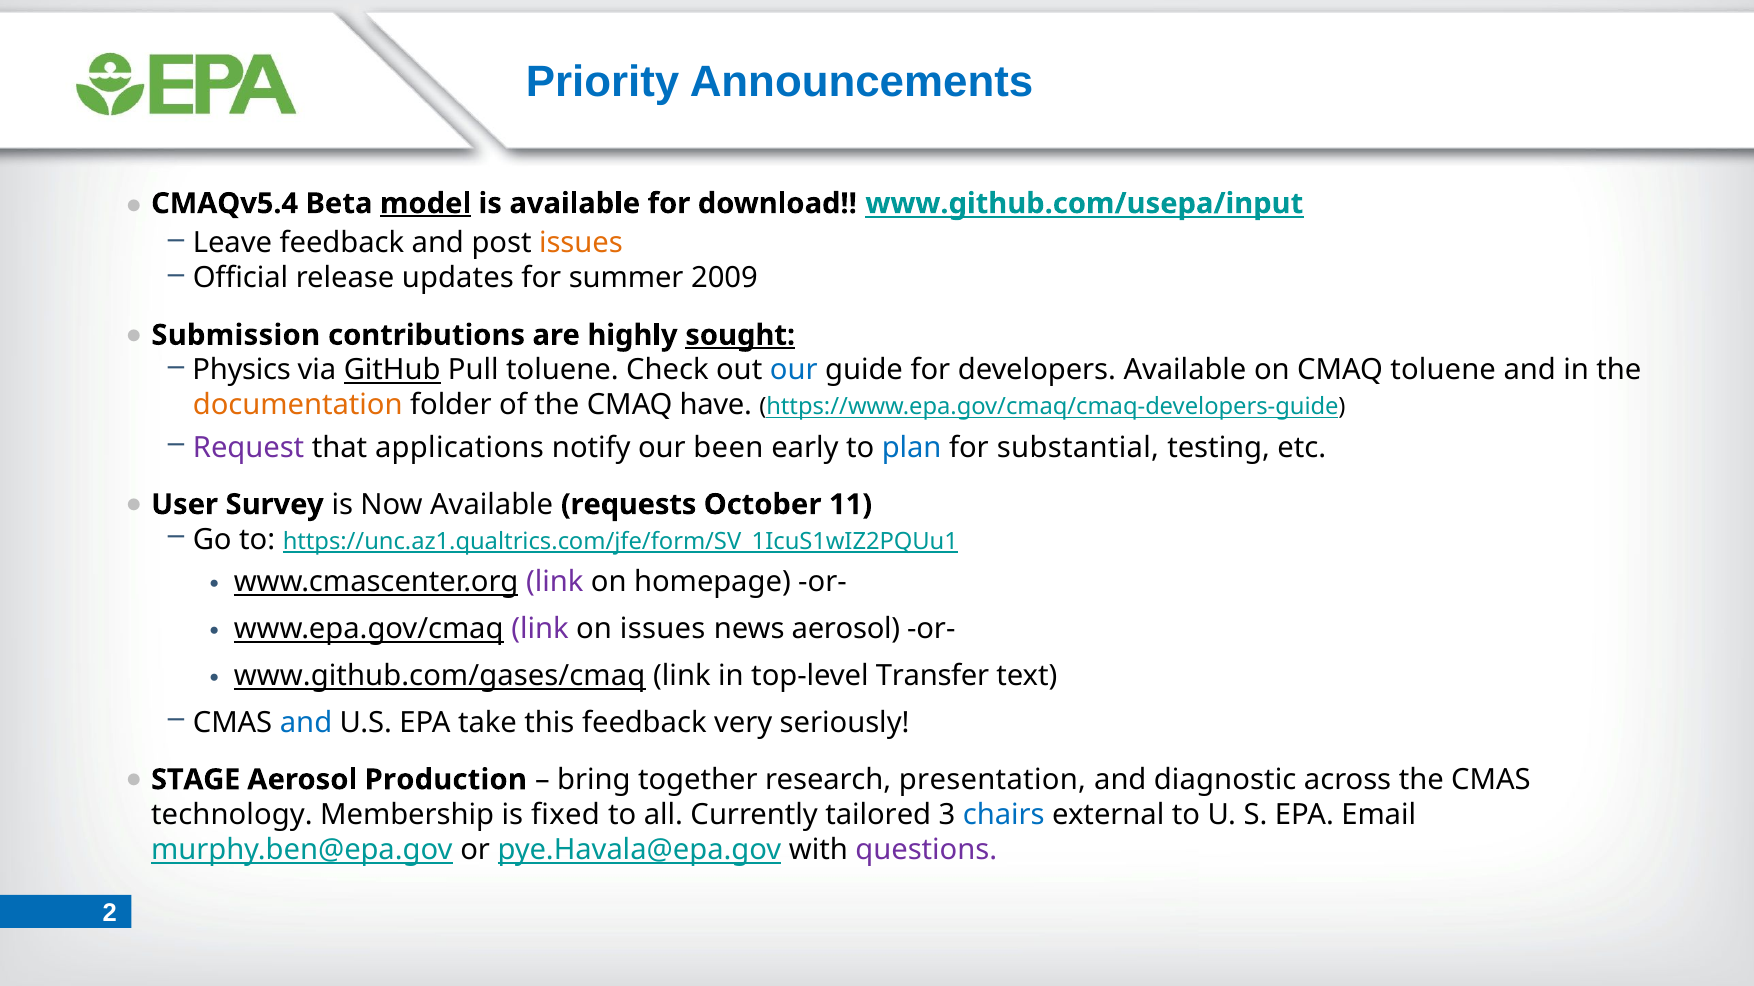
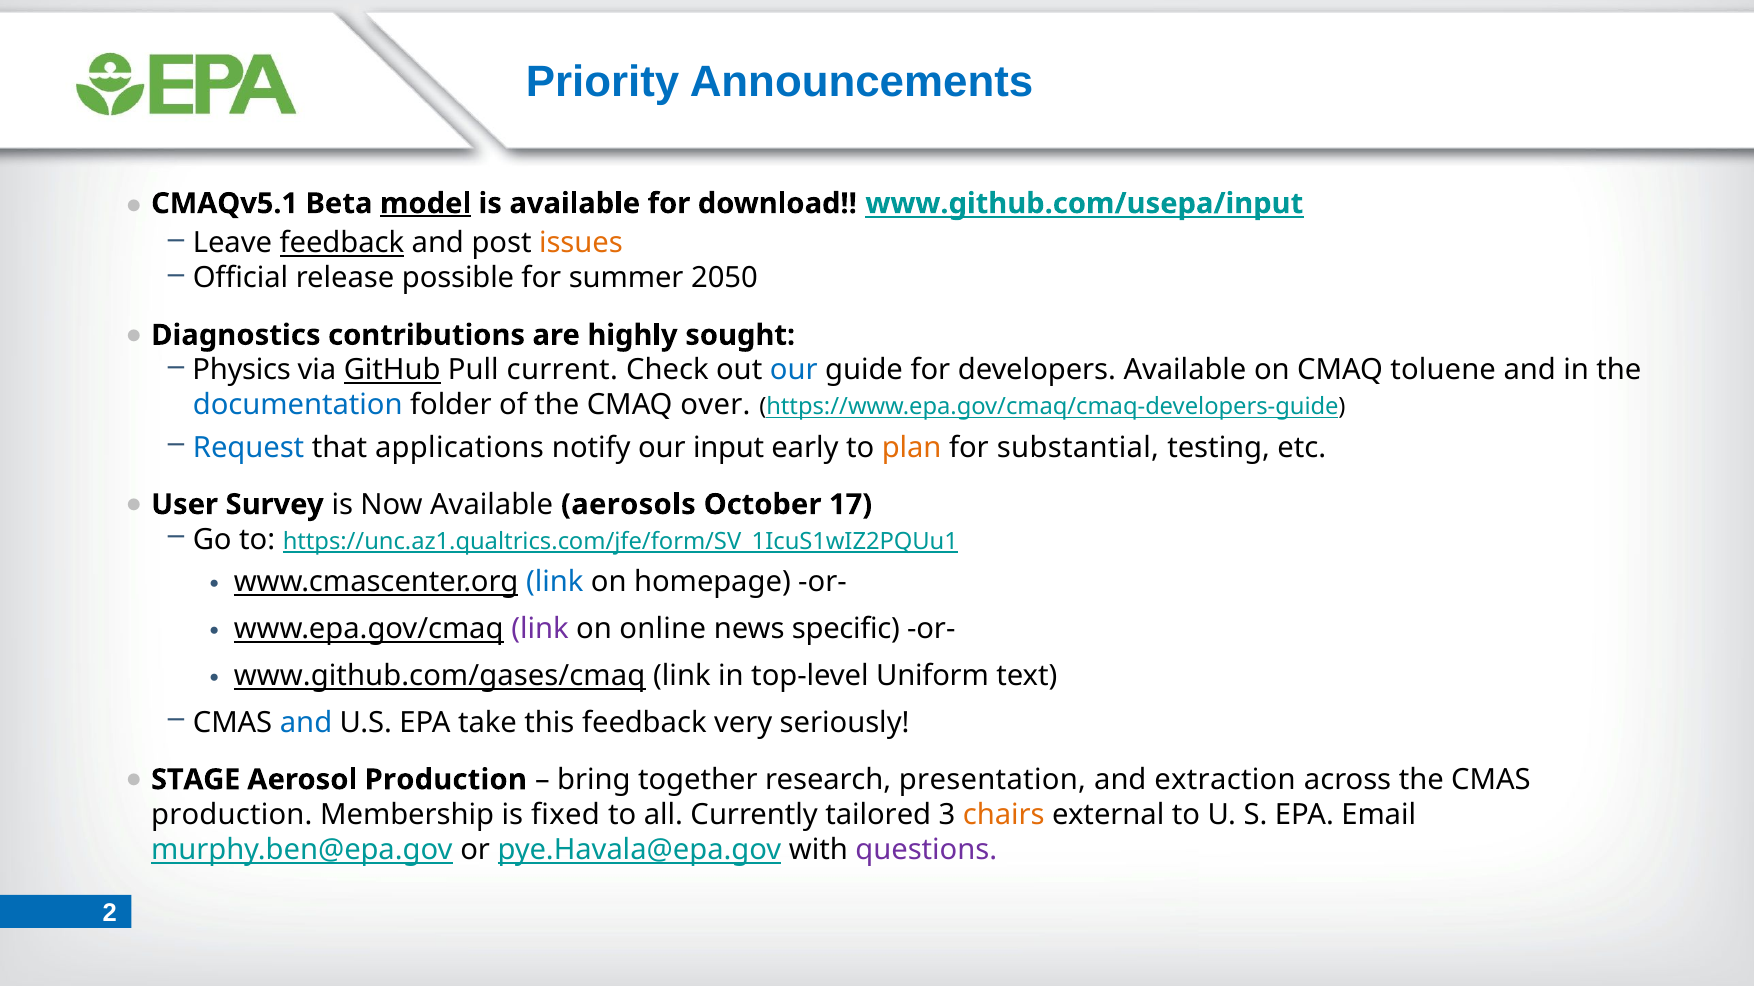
CMAQv5.4: CMAQv5.4 -> CMAQv5.1 (225, 204)
feedback underline: none -> present (342, 243)
updates: updates -> possible (458, 278)
2009: 2009 -> 2050 (725, 278)
Submission: Submission -> Diagnostics (236, 335)
sought underline: present -> none (740, 335)
Pull toluene: toluene -> current (562, 370)
documentation colour: orange -> blue (298, 405)
have: have -> over (716, 405)
Request colour: purple -> blue (249, 448)
been: been -> input (729, 448)
plan colour: blue -> orange (912, 448)
requests: requests -> aerosols (628, 505)
11: 11 -> 17 (851, 505)
link colour: purple -> blue (555, 582)
on issues: issues -> online (663, 629)
news aerosol: aerosol -> specific (846, 629)
Transfer: Transfer -> Uniform (933, 676)
diagnostic: diagnostic -> extraction (1225, 780)
technology: technology -> production (232, 815)
chairs colour: blue -> orange (1004, 815)
